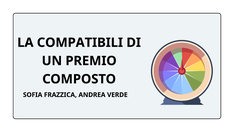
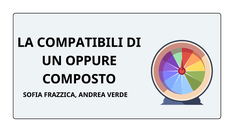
PREMIO: PREMIO -> OPPURE (91, 61)
